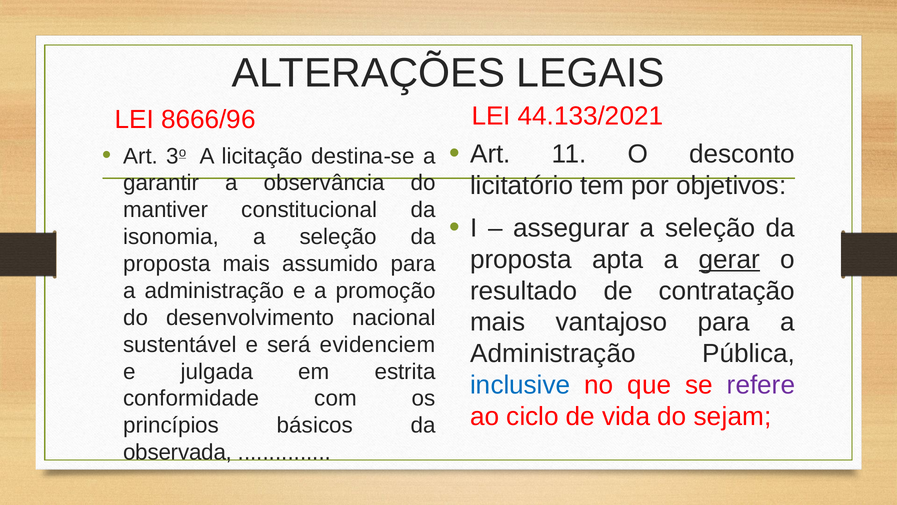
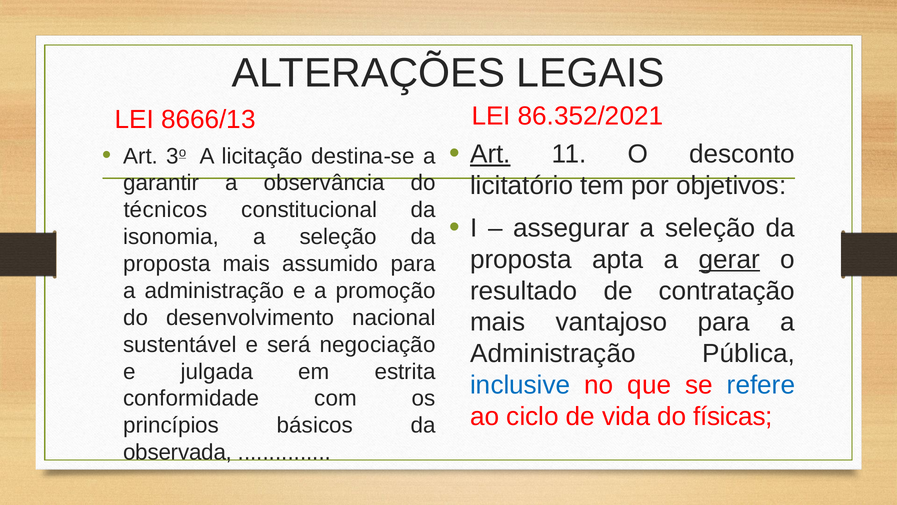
44.133/2021: 44.133/2021 -> 86.352/2021 (591, 116)
8666/96: 8666/96 -> 8666/13 (208, 119)
Art underline: none -> present (490, 154)
mantiver: mantiver -> técnicos (165, 210)
evidenciem: evidenciem -> negociação (378, 344)
refere colour: purple -> blue (761, 385)
sejam: sejam -> físicas (733, 416)
